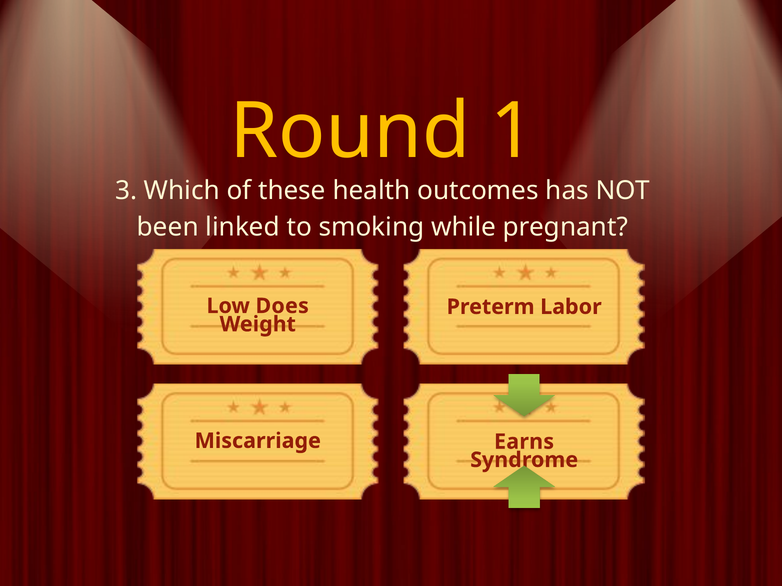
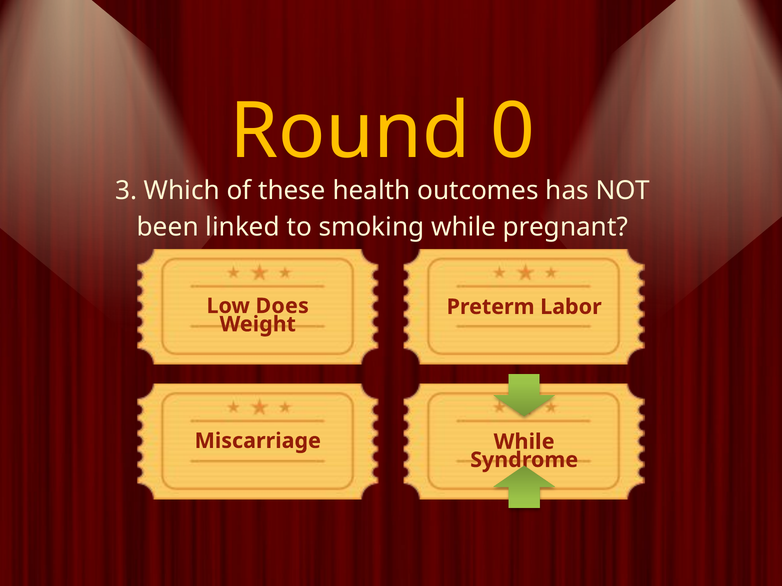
1: 1 -> 0 (513, 132)
Miscarriage Earns: Earns -> While (524, 442)
